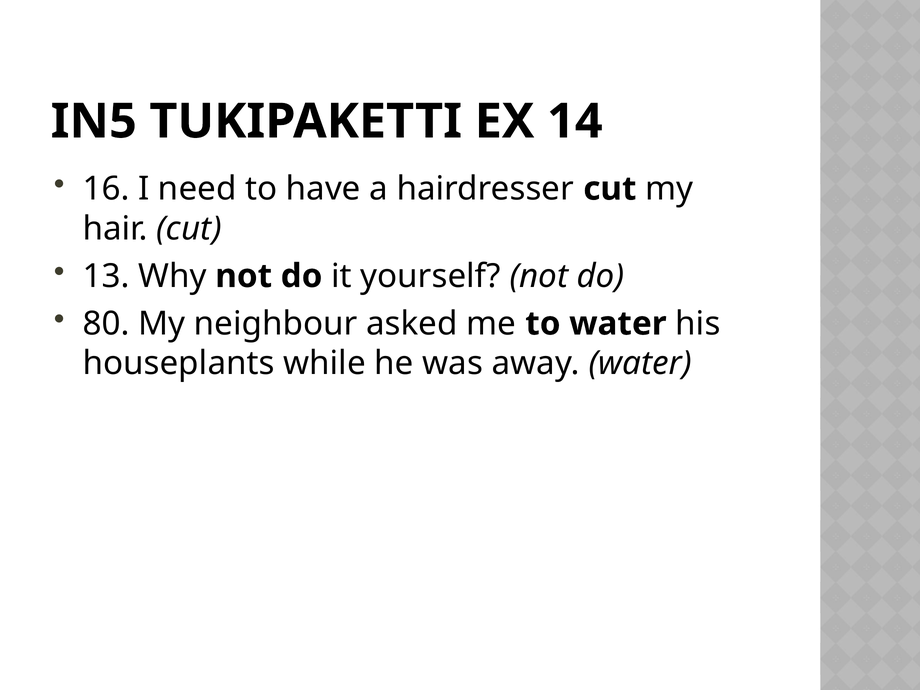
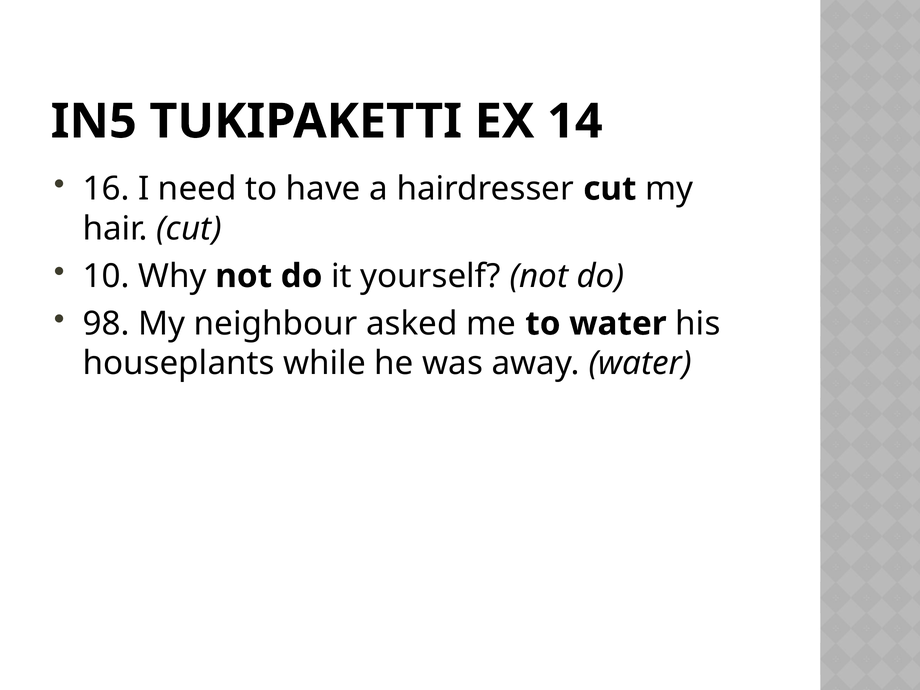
13: 13 -> 10 (106, 276)
80: 80 -> 98 (106, 324)
